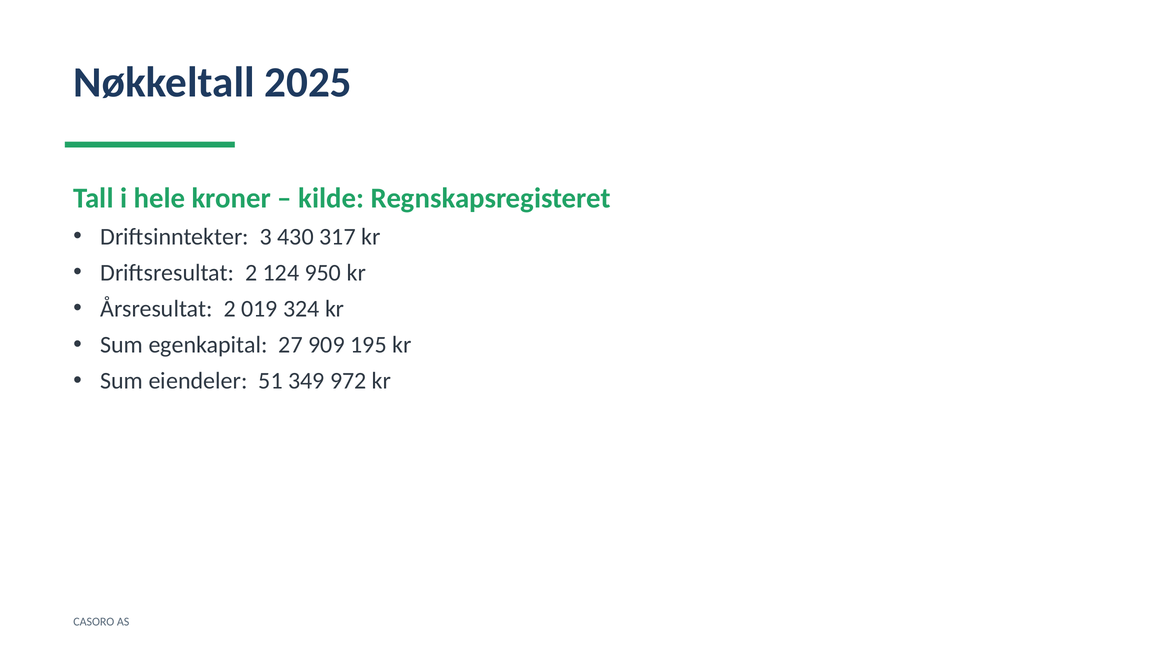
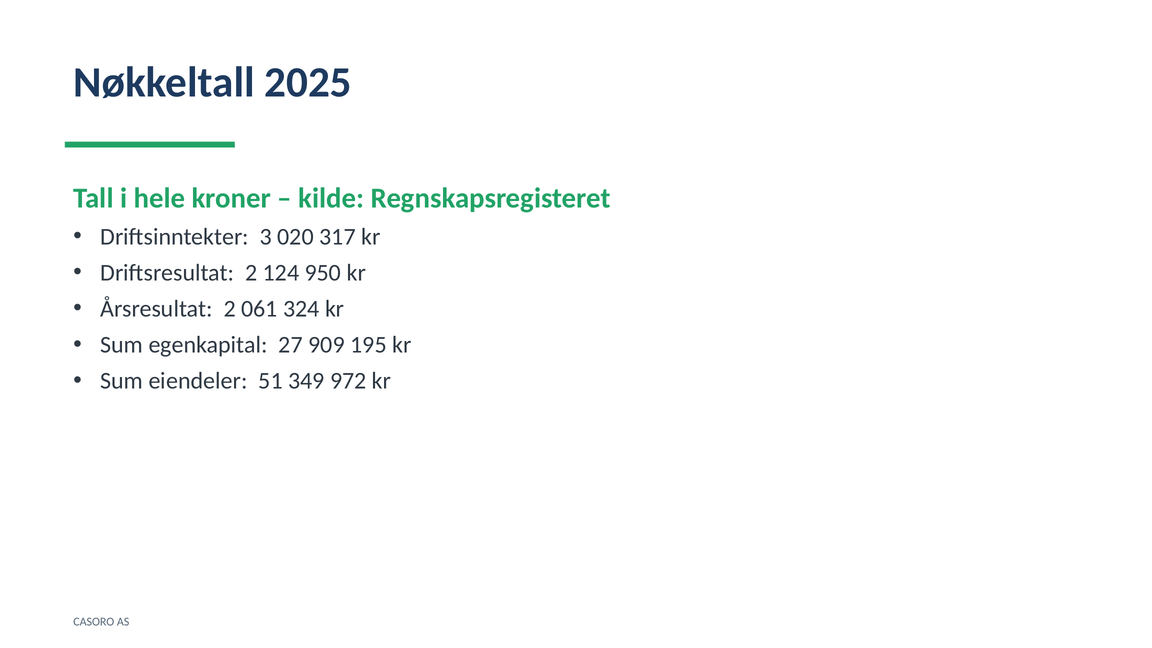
430: 430 -> 020 (296, 237)
019: 019 -> 061 (259, 309)
